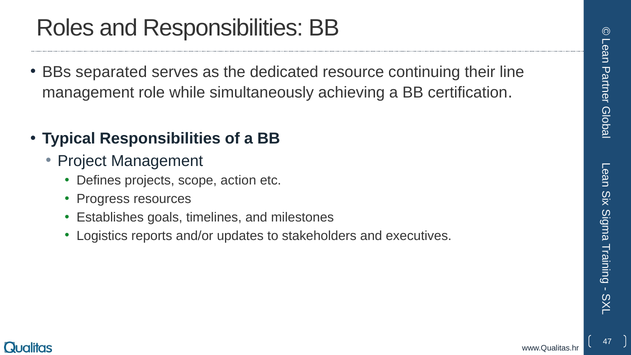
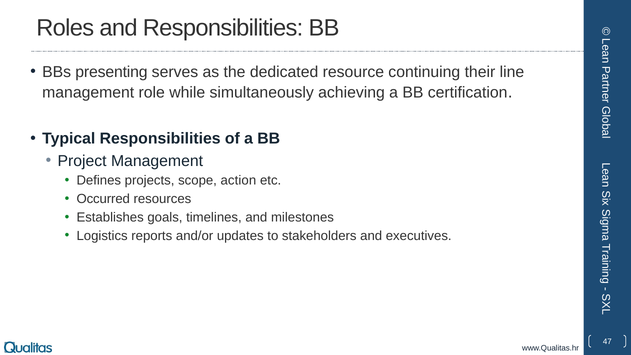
separated: separated -> presenting (111, 72)
Progress: Progress -> Occurred (103, 199)
